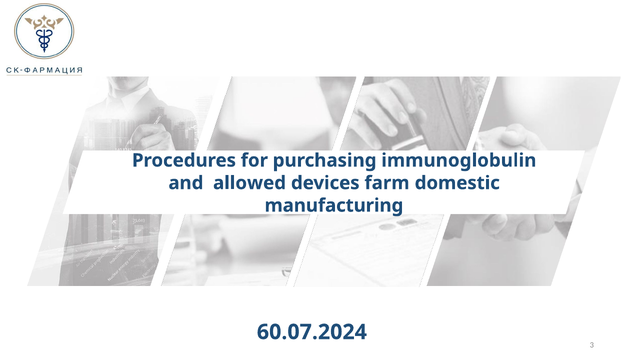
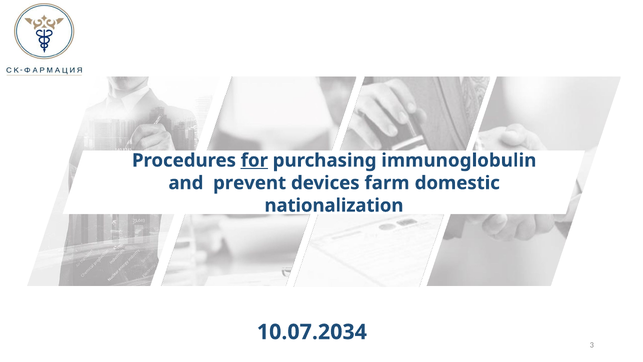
for underline: none -> present (254, 160)
allowed: allowed -> prevent (250, 183)
manufacturing: manufacturing -> nationalization (334, 205)
60.07.2024: 60.07.2024 -> 10.07.2034 (312, 332)
